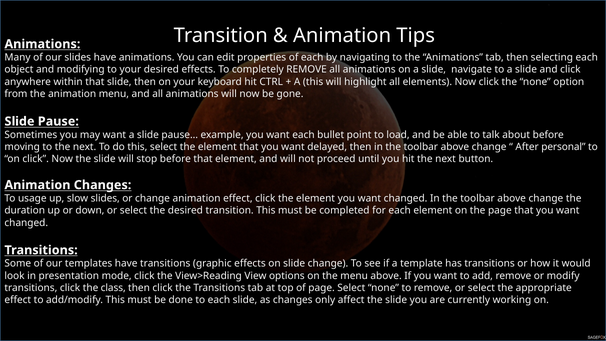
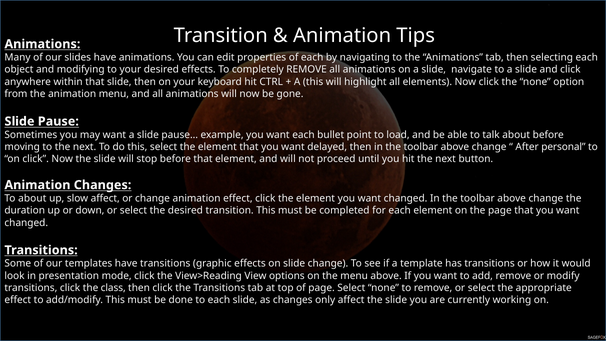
To usage: usage -> about (32, 198)
slow slides: slides -> affect (105, 198)
